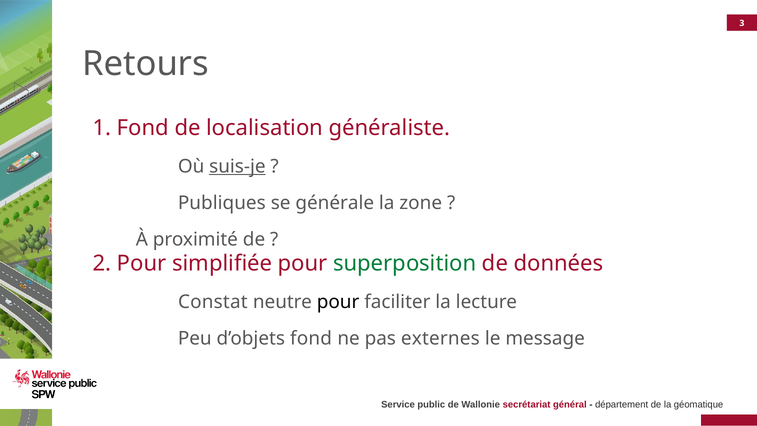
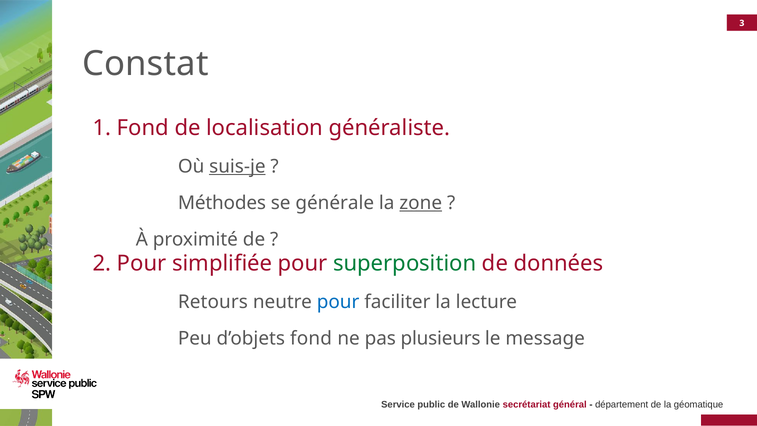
Retours: Retours -> Constat (145, 64)
Publiques: Publiques -> Méthodes (222, 203)
zone underline: none -> present (421, 203)
Constat: Constat -> Retours (213, 302)
pour colour: black -> blue (338, 302)
externes: externes -> plusieurs (441, 338)
